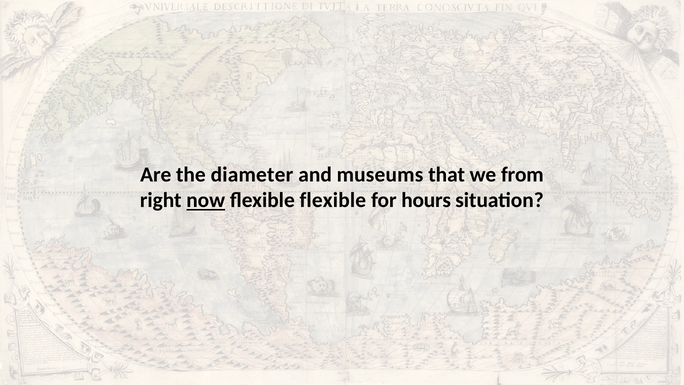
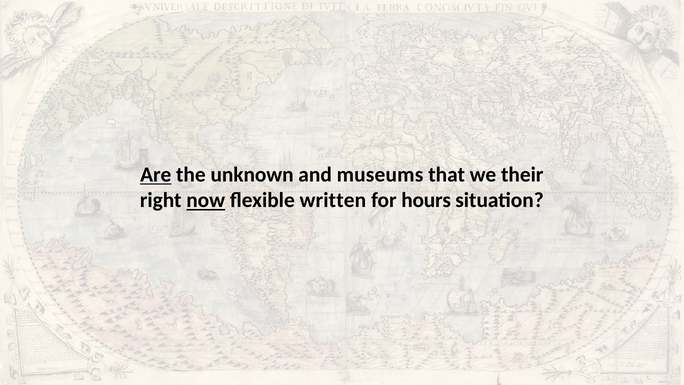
Are underline: none -> present (156, 175)
diameter: diameter -> unknown (252, 175)
from: from -> their (522, 175)
flexible flexible: flexible -> written (333, 200)
